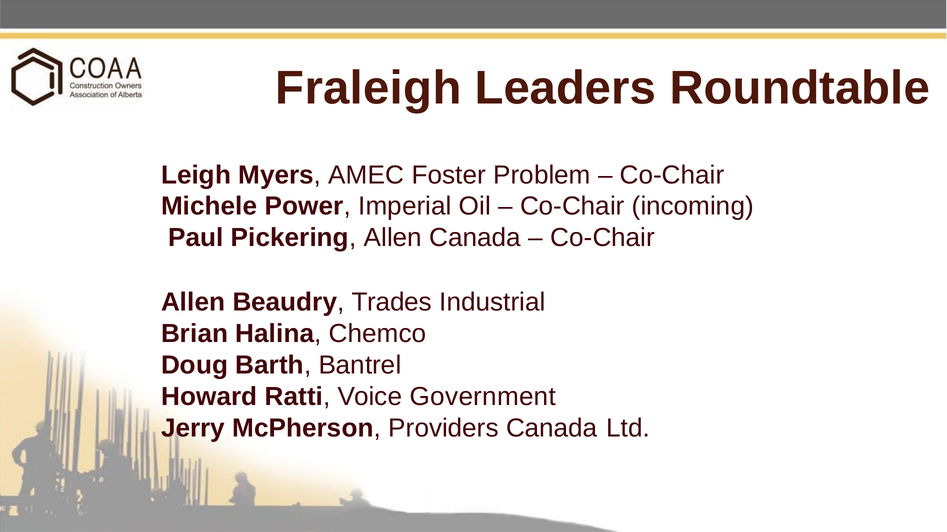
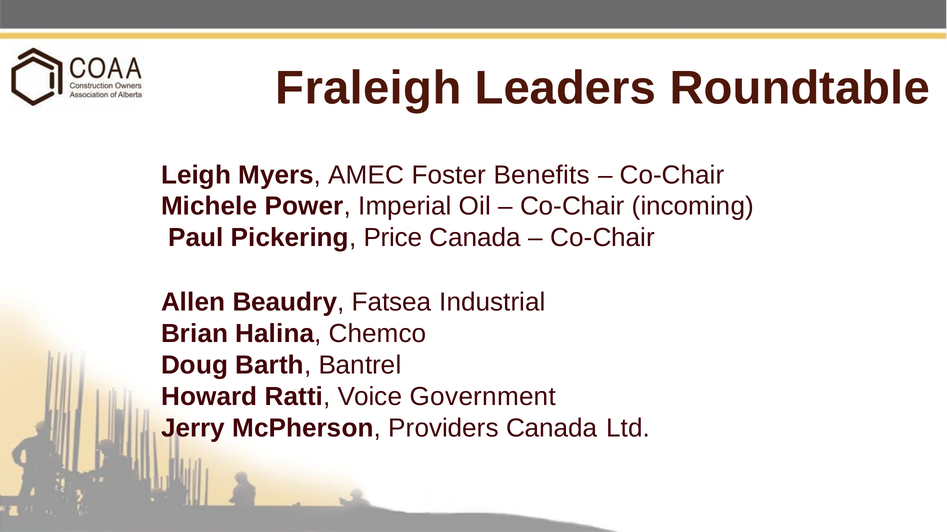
Problem: Problem -> Benefits (542, 175)
Pickering Allen: Allen -> Price (393, 238)
Trades: Trades -> Fatsea (392, 302)
